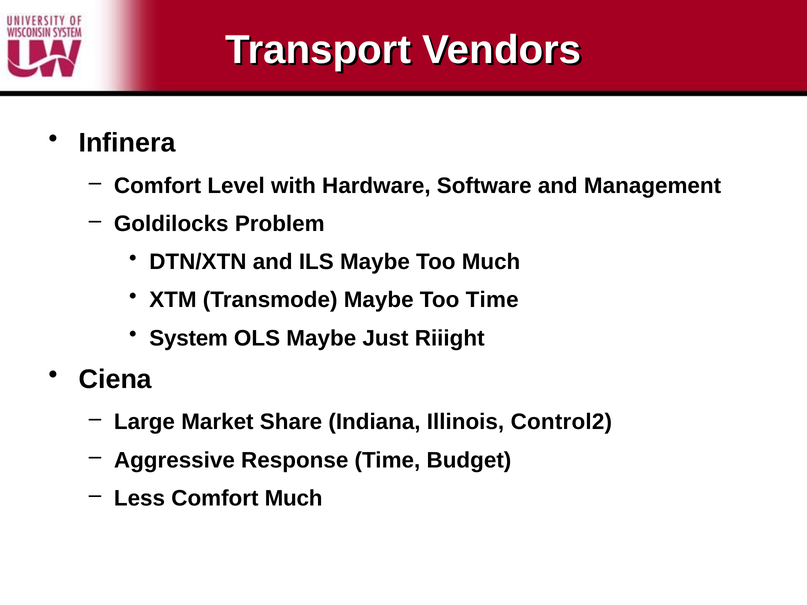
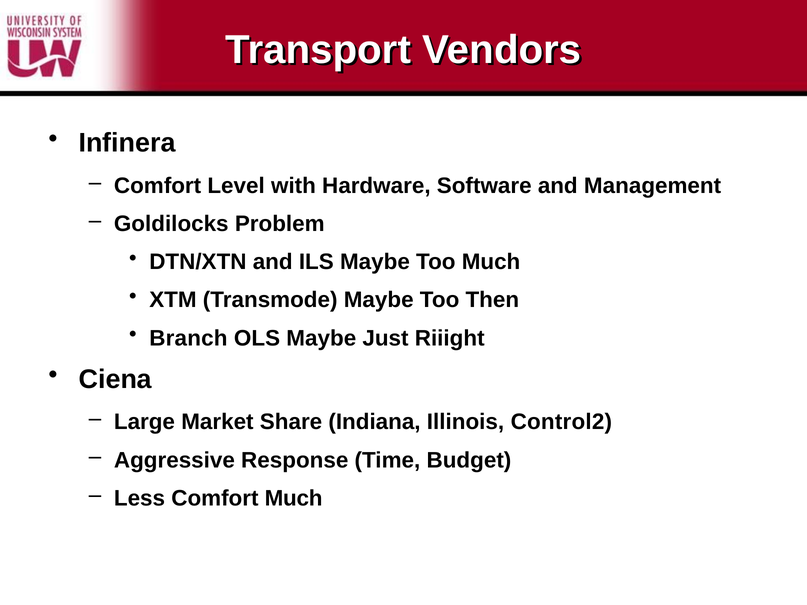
Too Time: Time -> Then (492, 300)
System: System -> Branch (188, 338)
